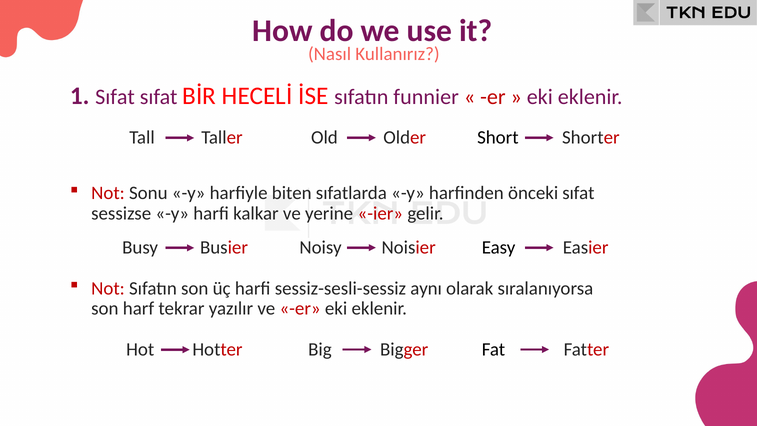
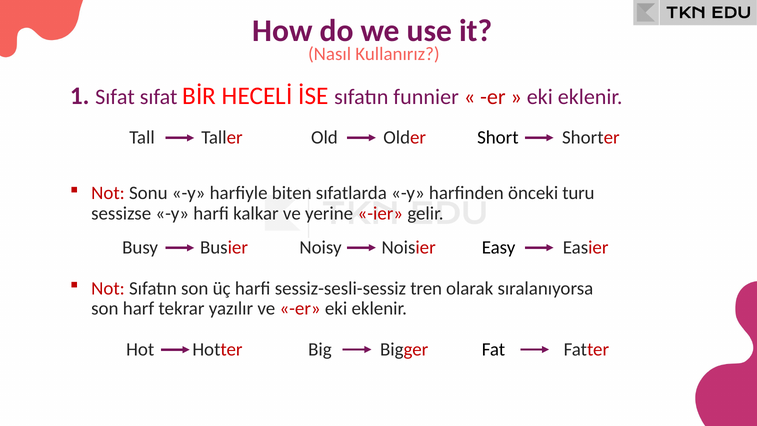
önceki sıfat: sıfat -> turu (578, 193)
aynı: aynı -> tren (426, 288)
